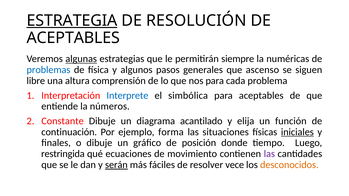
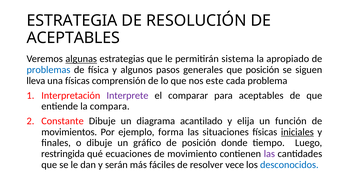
ESTRATEGIA underline: present -> none (72, 21)
siempre: siempre -> sistema (238, 59)
numéricas: numéricas -> apropiado (288, 59)
que ascenso: ascenso -> posición (263, 70)
libre: libre -> lleva (36, 81)
una altura: altura -> físicas (77, 81)
nos para: para -> este (215, 81)
Interprete colour: blue -> purple (127, 96)
simbólica: simbólica -> comparar (188, 96)
números: números -> compara (110, 107)
continuación: continuación -> movimientos (69, 132)
serán underline: present -> none (116, 165)
desconocidos colour: orange -> blue (289, 165)
